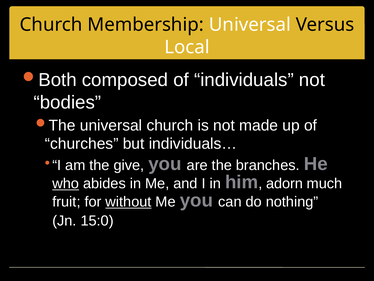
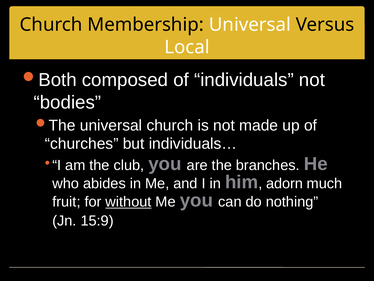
give: give -> club (129, 165)
who underline: present -> none (66, 183)
15:0: 15:0 -> 15:9 (97, 220)
